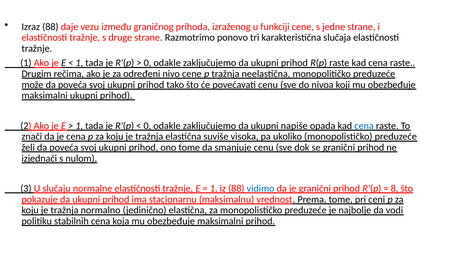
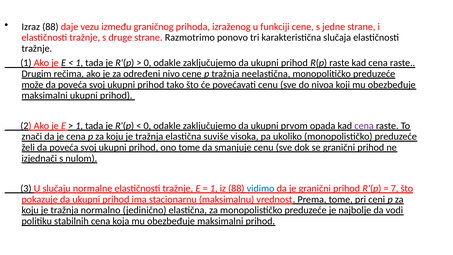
napiše: napiše -> prvom (294, 126)
cena colour: blue -> purple (364, 126)
8: 8 -> 7 (395, 188)
